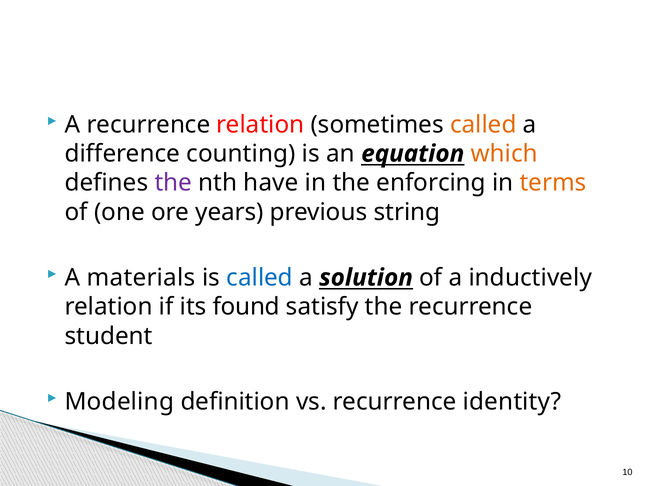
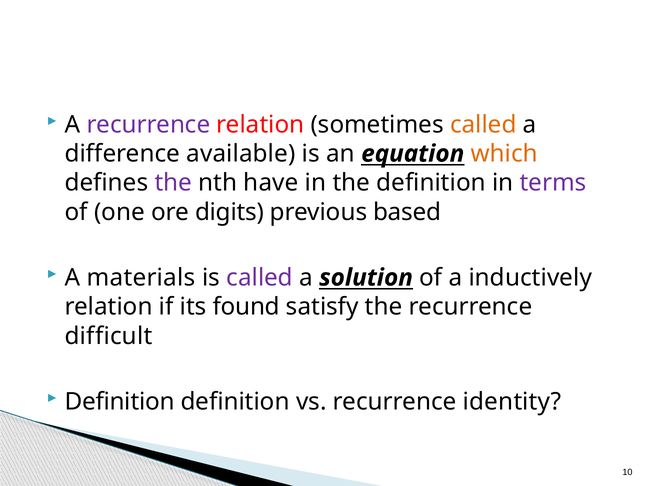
recurrence colour: black -> purple (148, 124)
counting: counting -> available (241, 154)
the enforcing: enforcing -> definition (431, 183)
terms colour: orange -> purple (553, 183)
years: years -> digits (229, 212)
string: string -> based (407, 212)
called colour: blue -> purple (260, 278)
student: student -> difficult (109, 336)
Modeling: Modeling -> Definition (120, 402)
